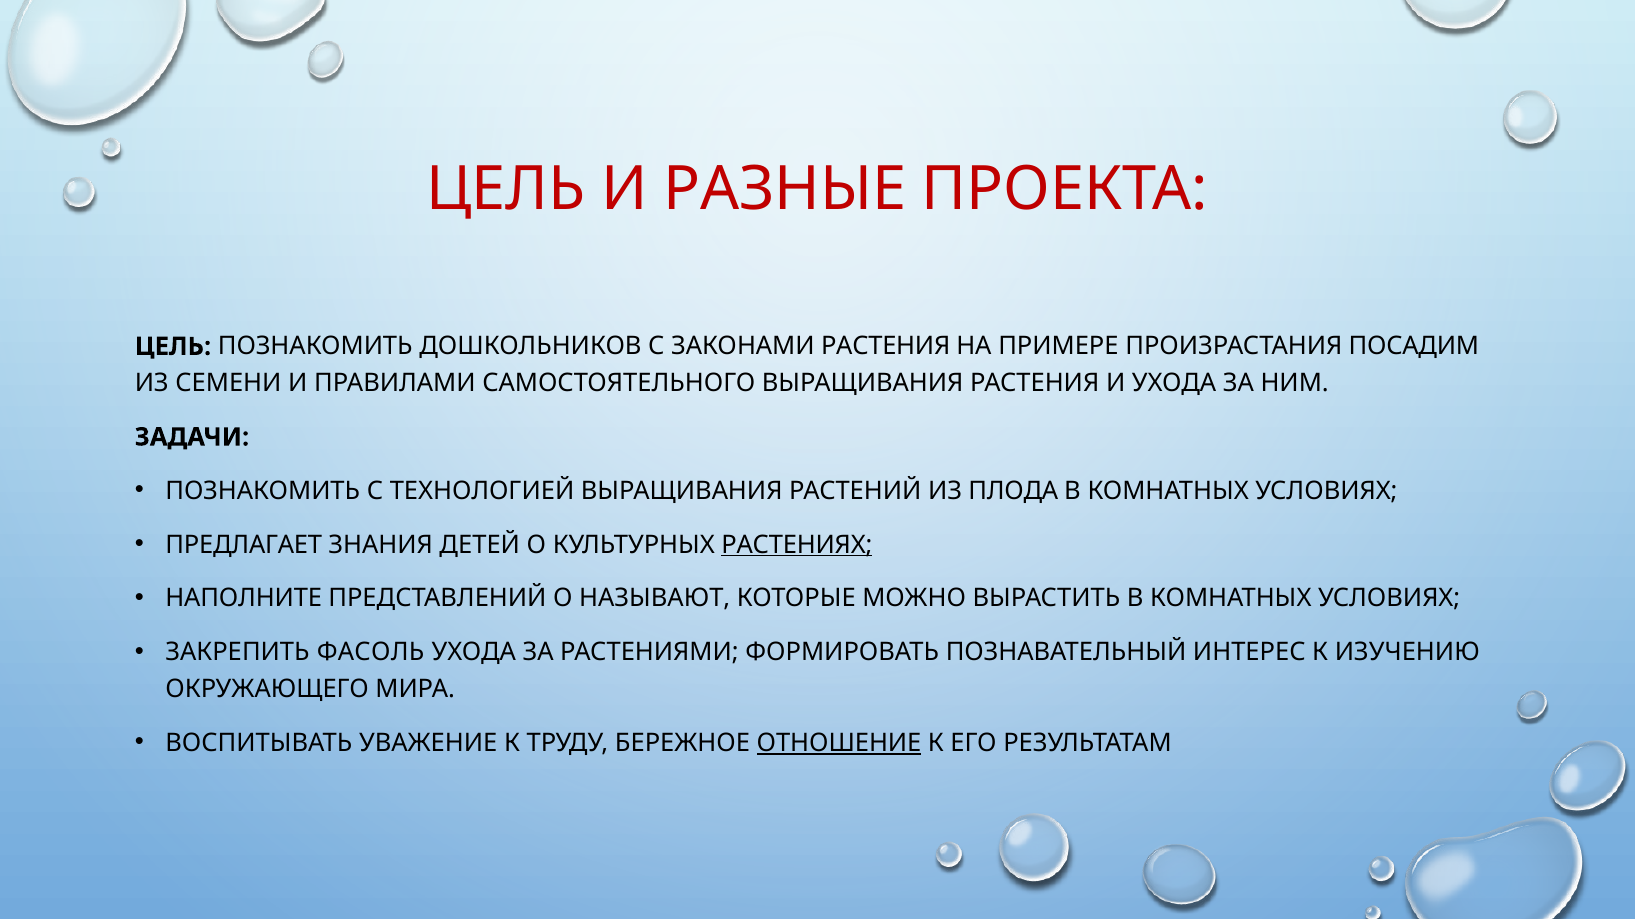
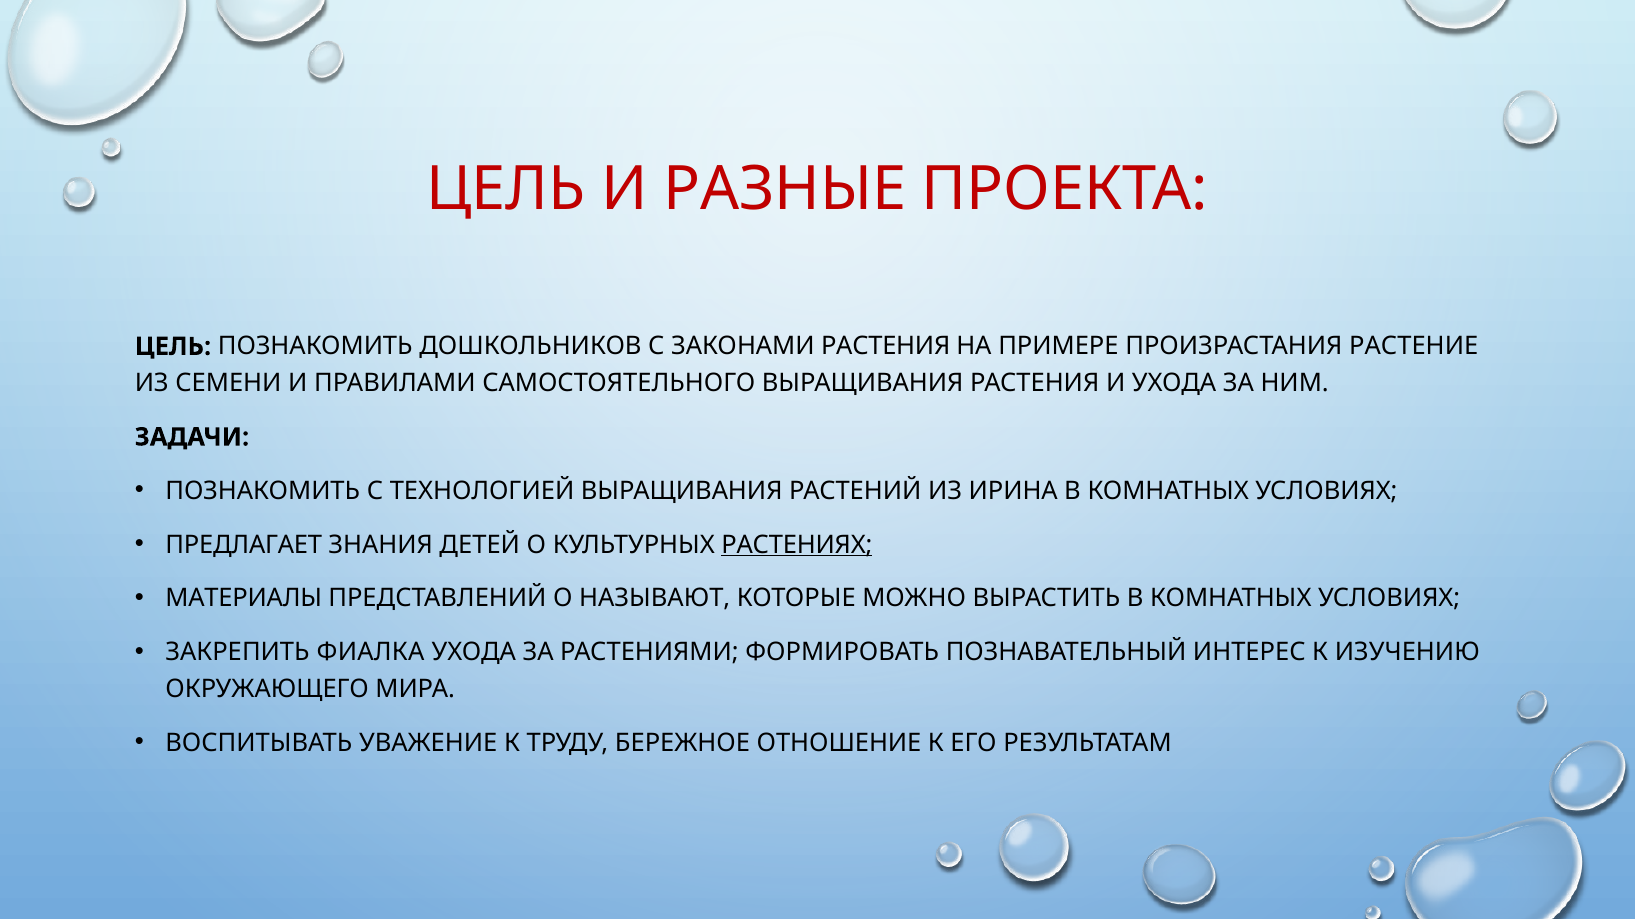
ПОСАДИМ: ПОСАДИМ -> РАСТЕНИЕ (1414, 347)
ПЛОДА: ПЛОДА -> ИРИНА (1013, 491)
НАПОЛНИТЕ: НАПОЛНИТЕ -> МАТЕРИАЛЫ (244, 599)
ФАСОЛЬ: ФАСОЛЬ -> ФИАЛКА (371, 653)
ОТНОШЕНИЕ underline: present -> none (839, 743)
